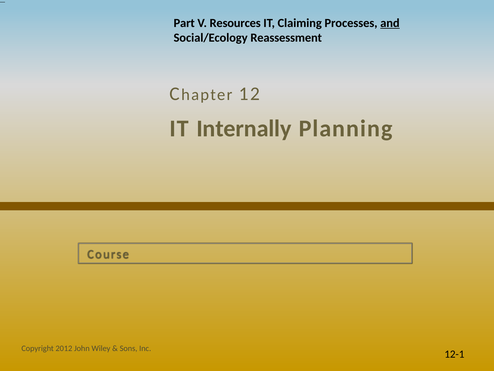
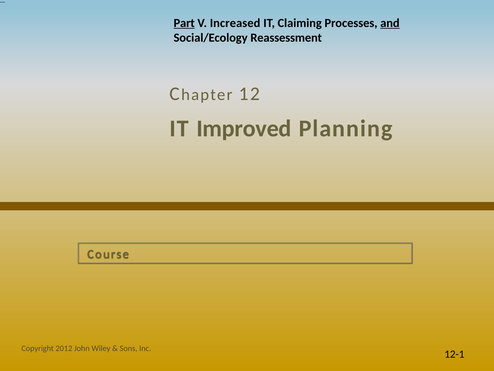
Part underline: none -> present (184, 23)
Resources: Resources -> Increased (235, 23)
Internally: Internally -> Improved (244, 128)
